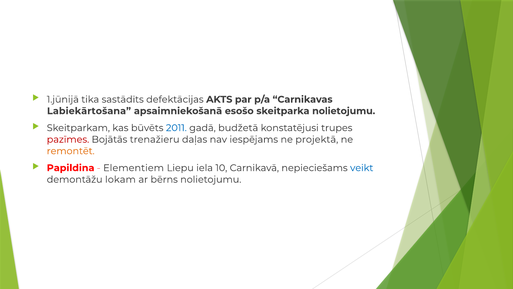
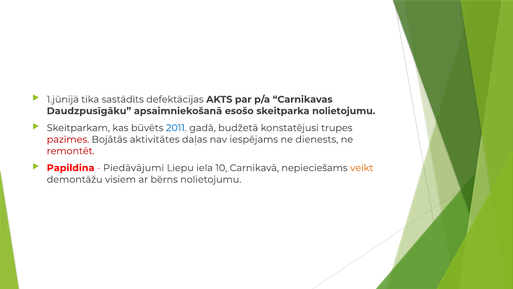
Labiekārtošana: Labiekārtošana -> Daudzpusīgāku (89, 111)
trenažieru: trenažieru -> aktivitātes (155, 139)
projektā: projektā -> dienests (317, 139)
remontēt colour: orange -> red (71, 151)
Elementiem: Elementiem -> Piedāvājumi (134, 168)
veikt colour: blue -> orange (362, 168)
lokam: lokam -> visiem (121, 179)
